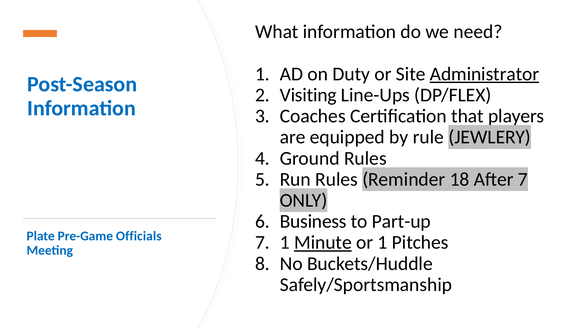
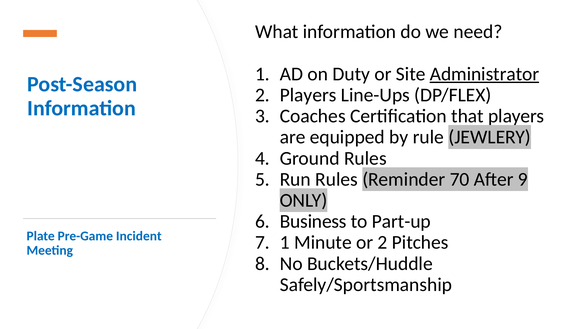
Visiting: Visiting -> Players (308, 95)
18: 18 -> 70 (460, 179)
After 7: 7 -> 9 (523, 179)
Officials: Officials -> Incident (139, 236)
Minute underline: present -> none (323, 243)
or 1: 1 -> 2 (383, 243)
